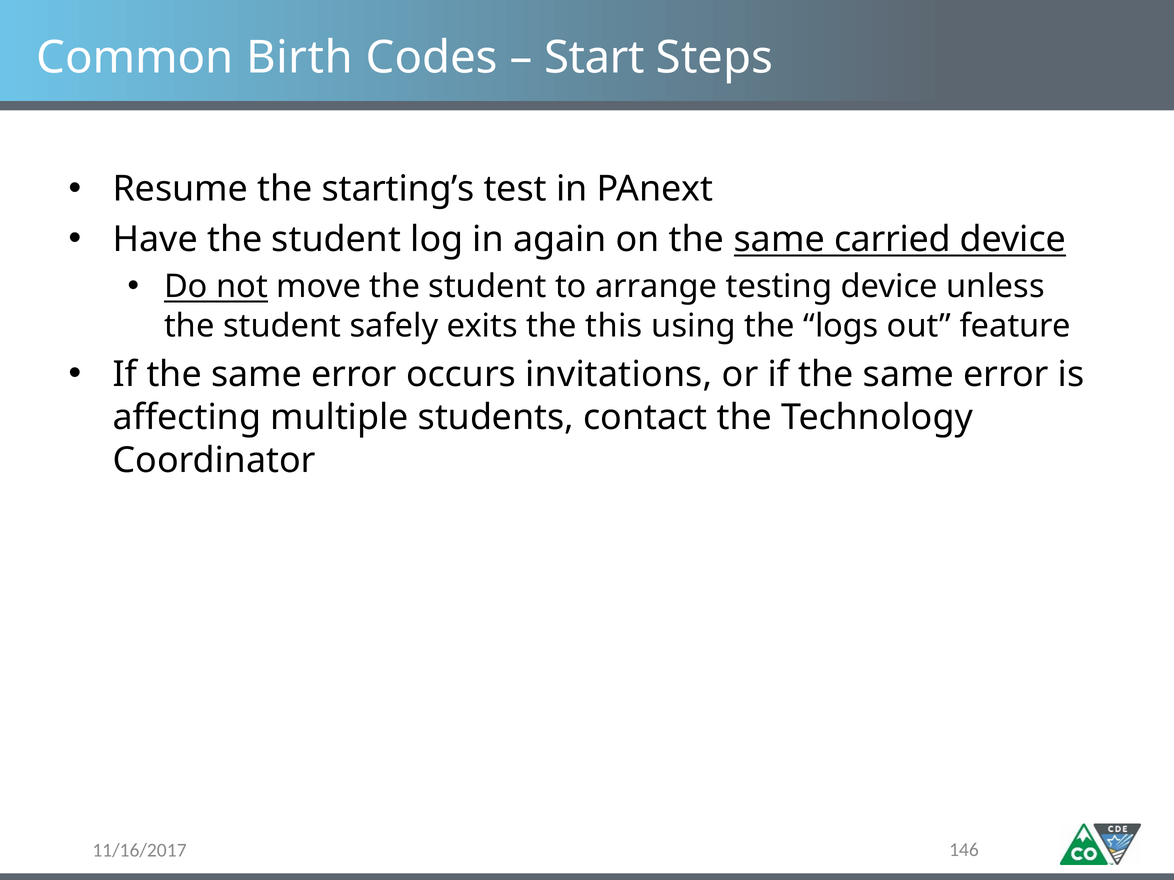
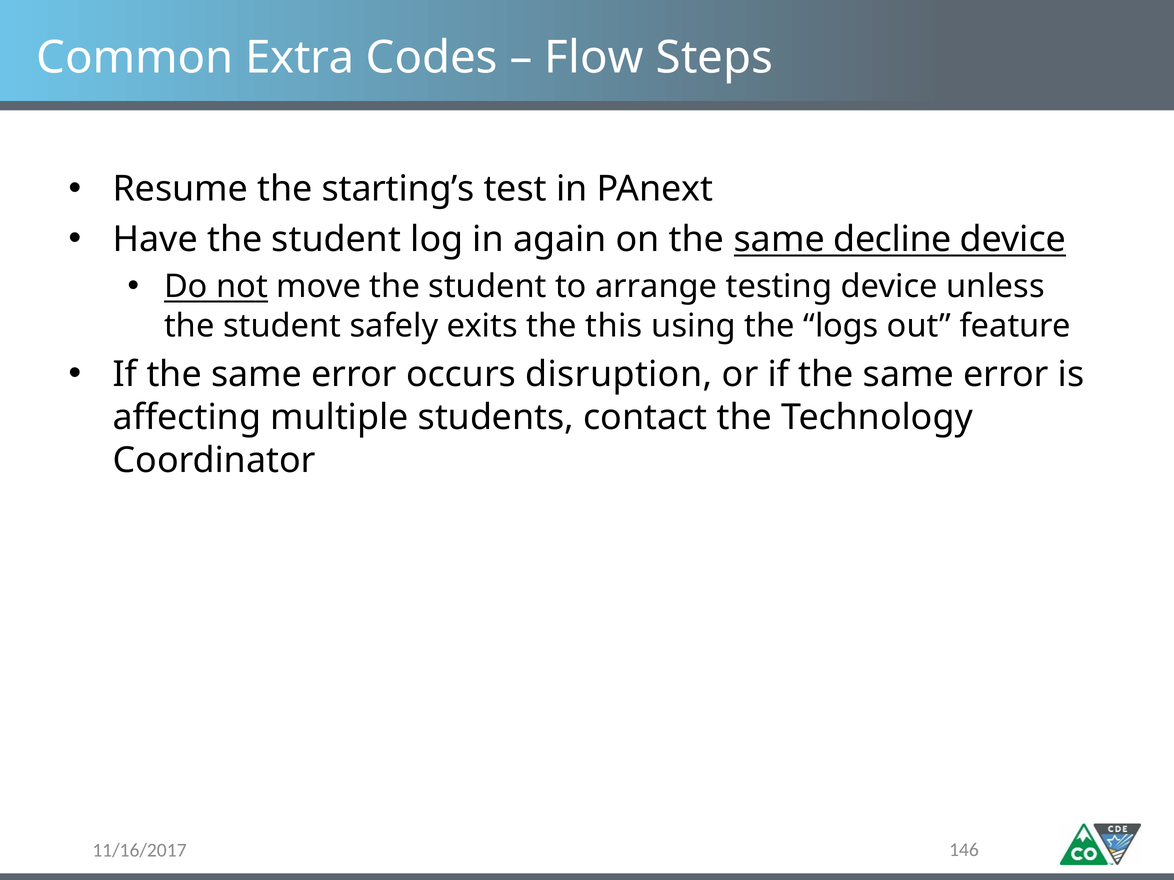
Birth: Birth -> Extra (300, 58)
Start: Start -> Flow (594, 58)
carried: carried -> decline (893, 239)
invitations: invitations -> disruption (619, 374)
